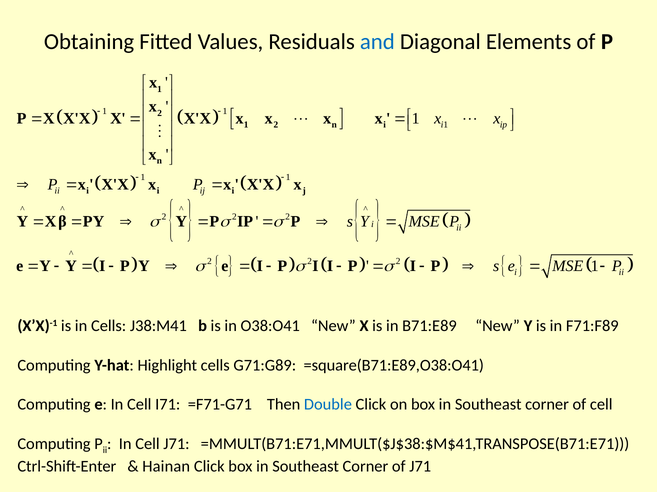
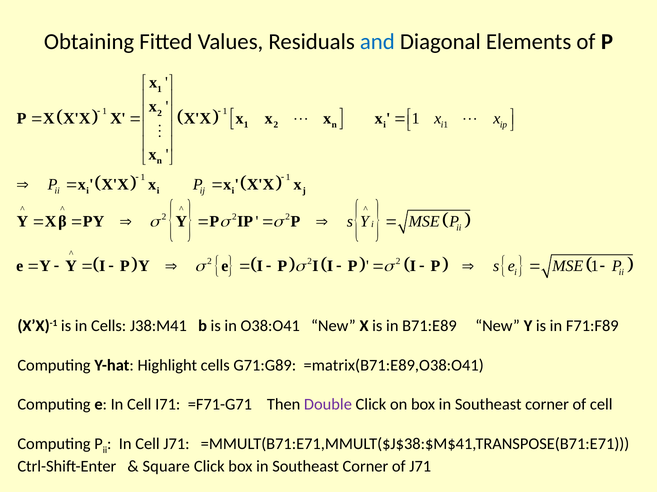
=square(B71:E89,O38:O41: =square(B71:E89,O38:O41 -> =matrix(B71:E89,O38:O41 (394, 366)
Double colour: blue -> purple (328, 405)
Hainan: Hainan -> Square (166, 467)
